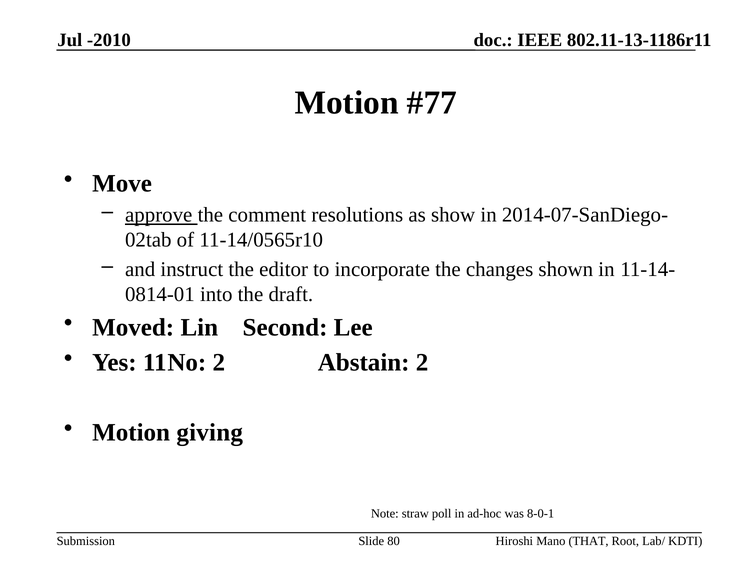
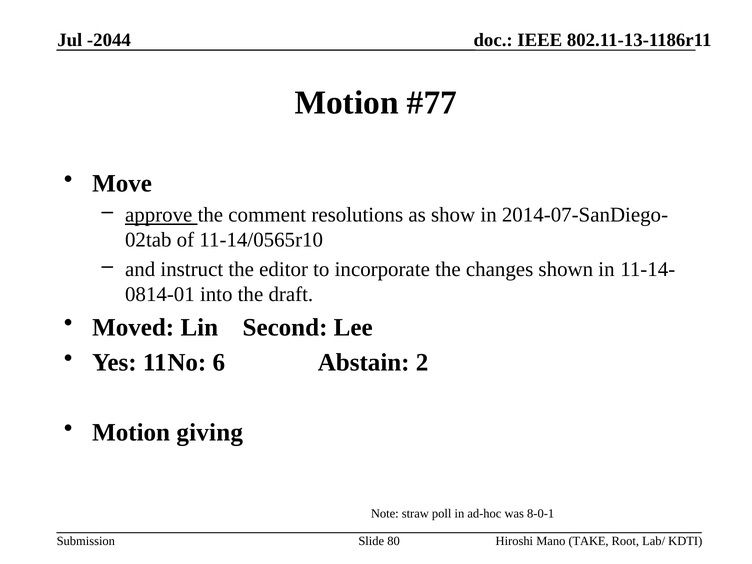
-2010: -2010 -> -2044 (109, 40)
2: 2 -> 6 (219, 362)
THAT: THAT -> TAKE (589, 541)
